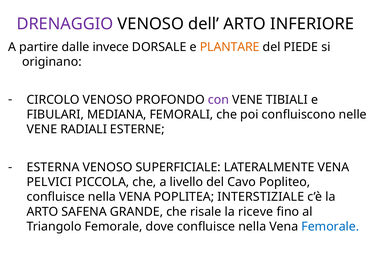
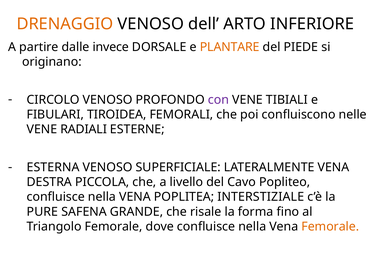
DRENAGGIO colour: purple -> orange (65, 24)
MEDIANA: MEDIANA -> TIROIDEA (117, 115)
PELVICI: PELVICI -> DESTRA (49, 182)
ARTO: ARTO -> PURE (42, 212)
riceve: riceve -> forma (256, 212)
Femorale colour: blue -> orange (330, 227)
